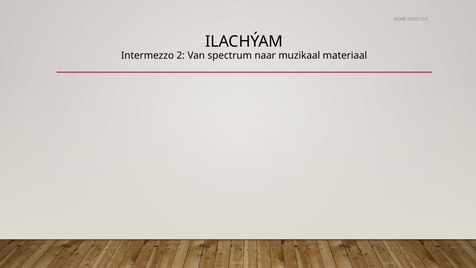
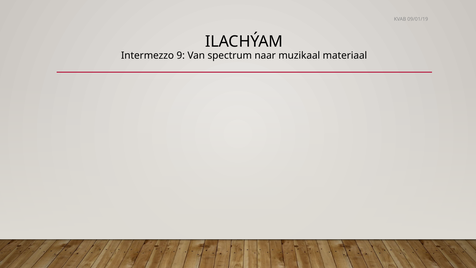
2: 2 -> 9 (181, 56)
